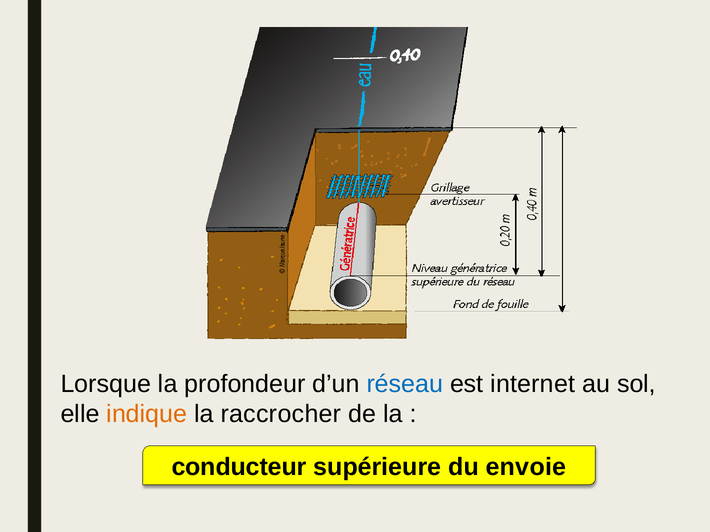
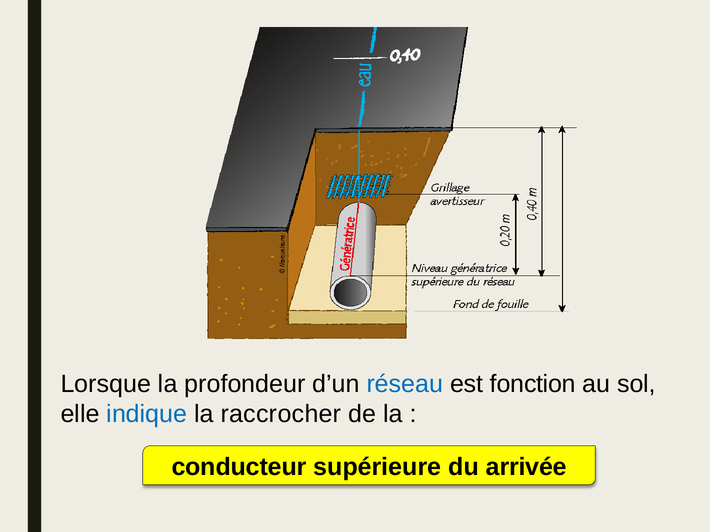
internet: internet -> fonction (533, 384)
indique colour: orange -> blue (147, 414)
envoie: envoie -> arrivée (526, 467)
